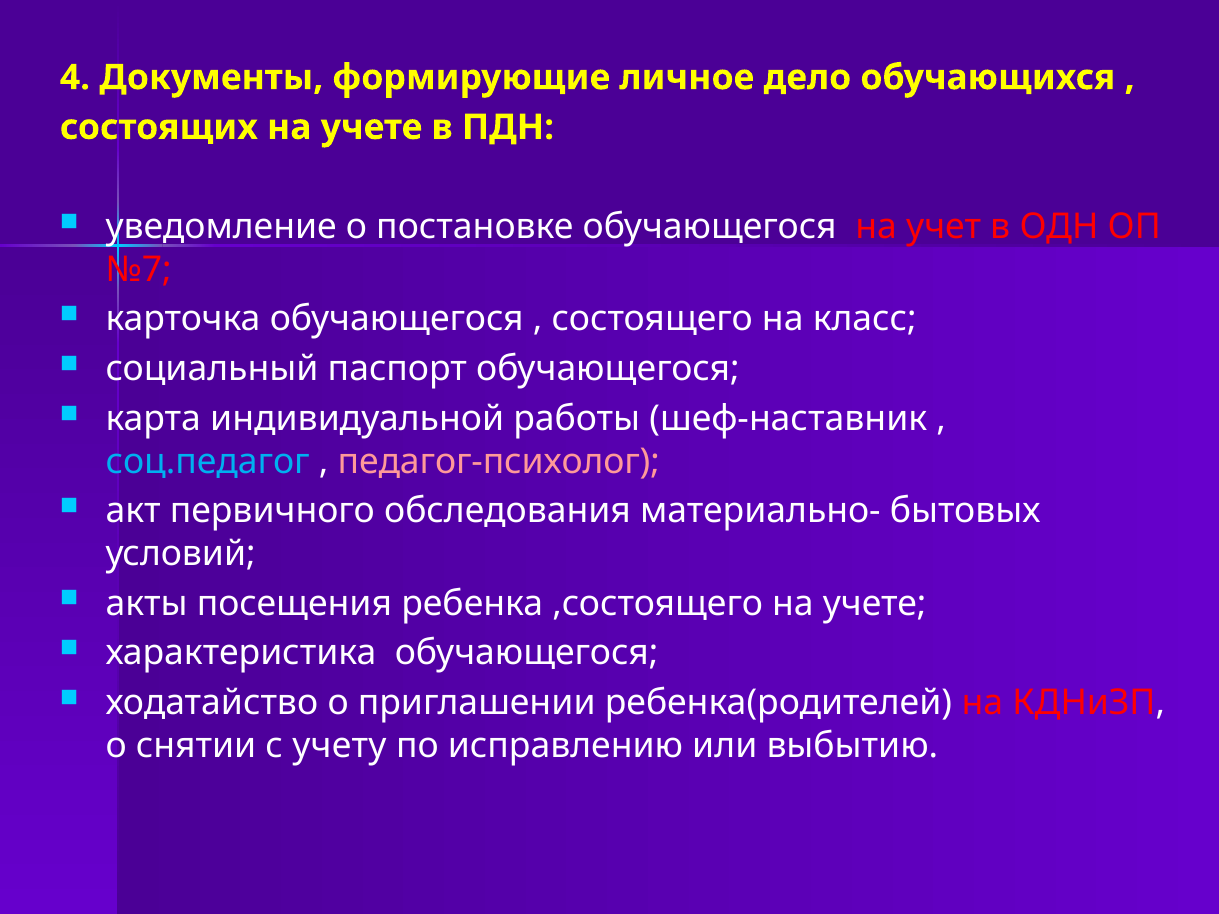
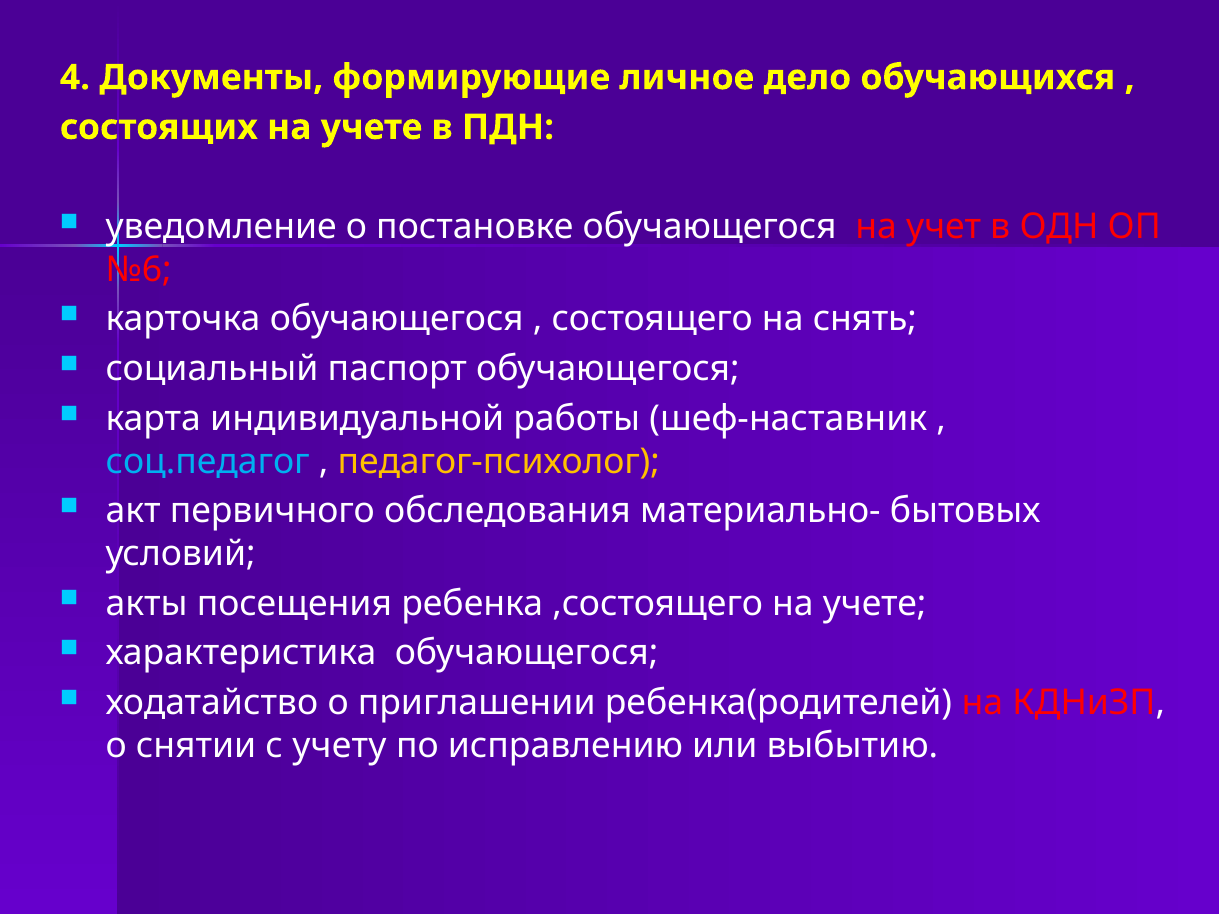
№7: №7 -> №6 (139, 269)
класс: класс -> снять (865, 319)
педагог-психолог colour: pink -> yellow (499, 461)
